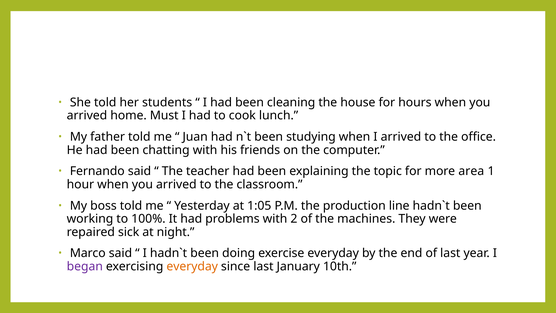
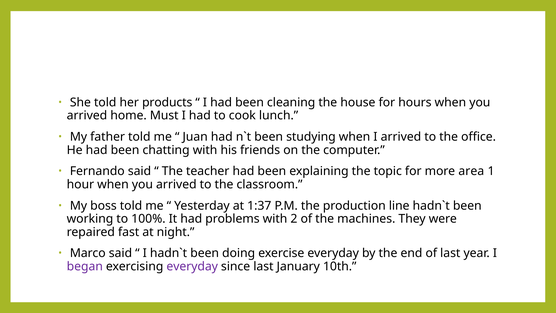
students: students -> products (167, 102)
1:05: 1:05 -> 1:37 (259, 206)
sick: sick -> fast (129, 232)
everyday colour: orange -> purple (192, 266)
